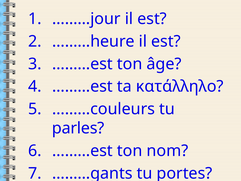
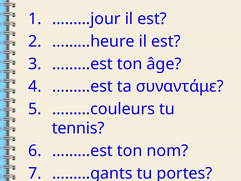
κατάλληλο: κατάλληλο -> συναντάμε (180, 86)
parles: parles -> tennis (78, 128)
